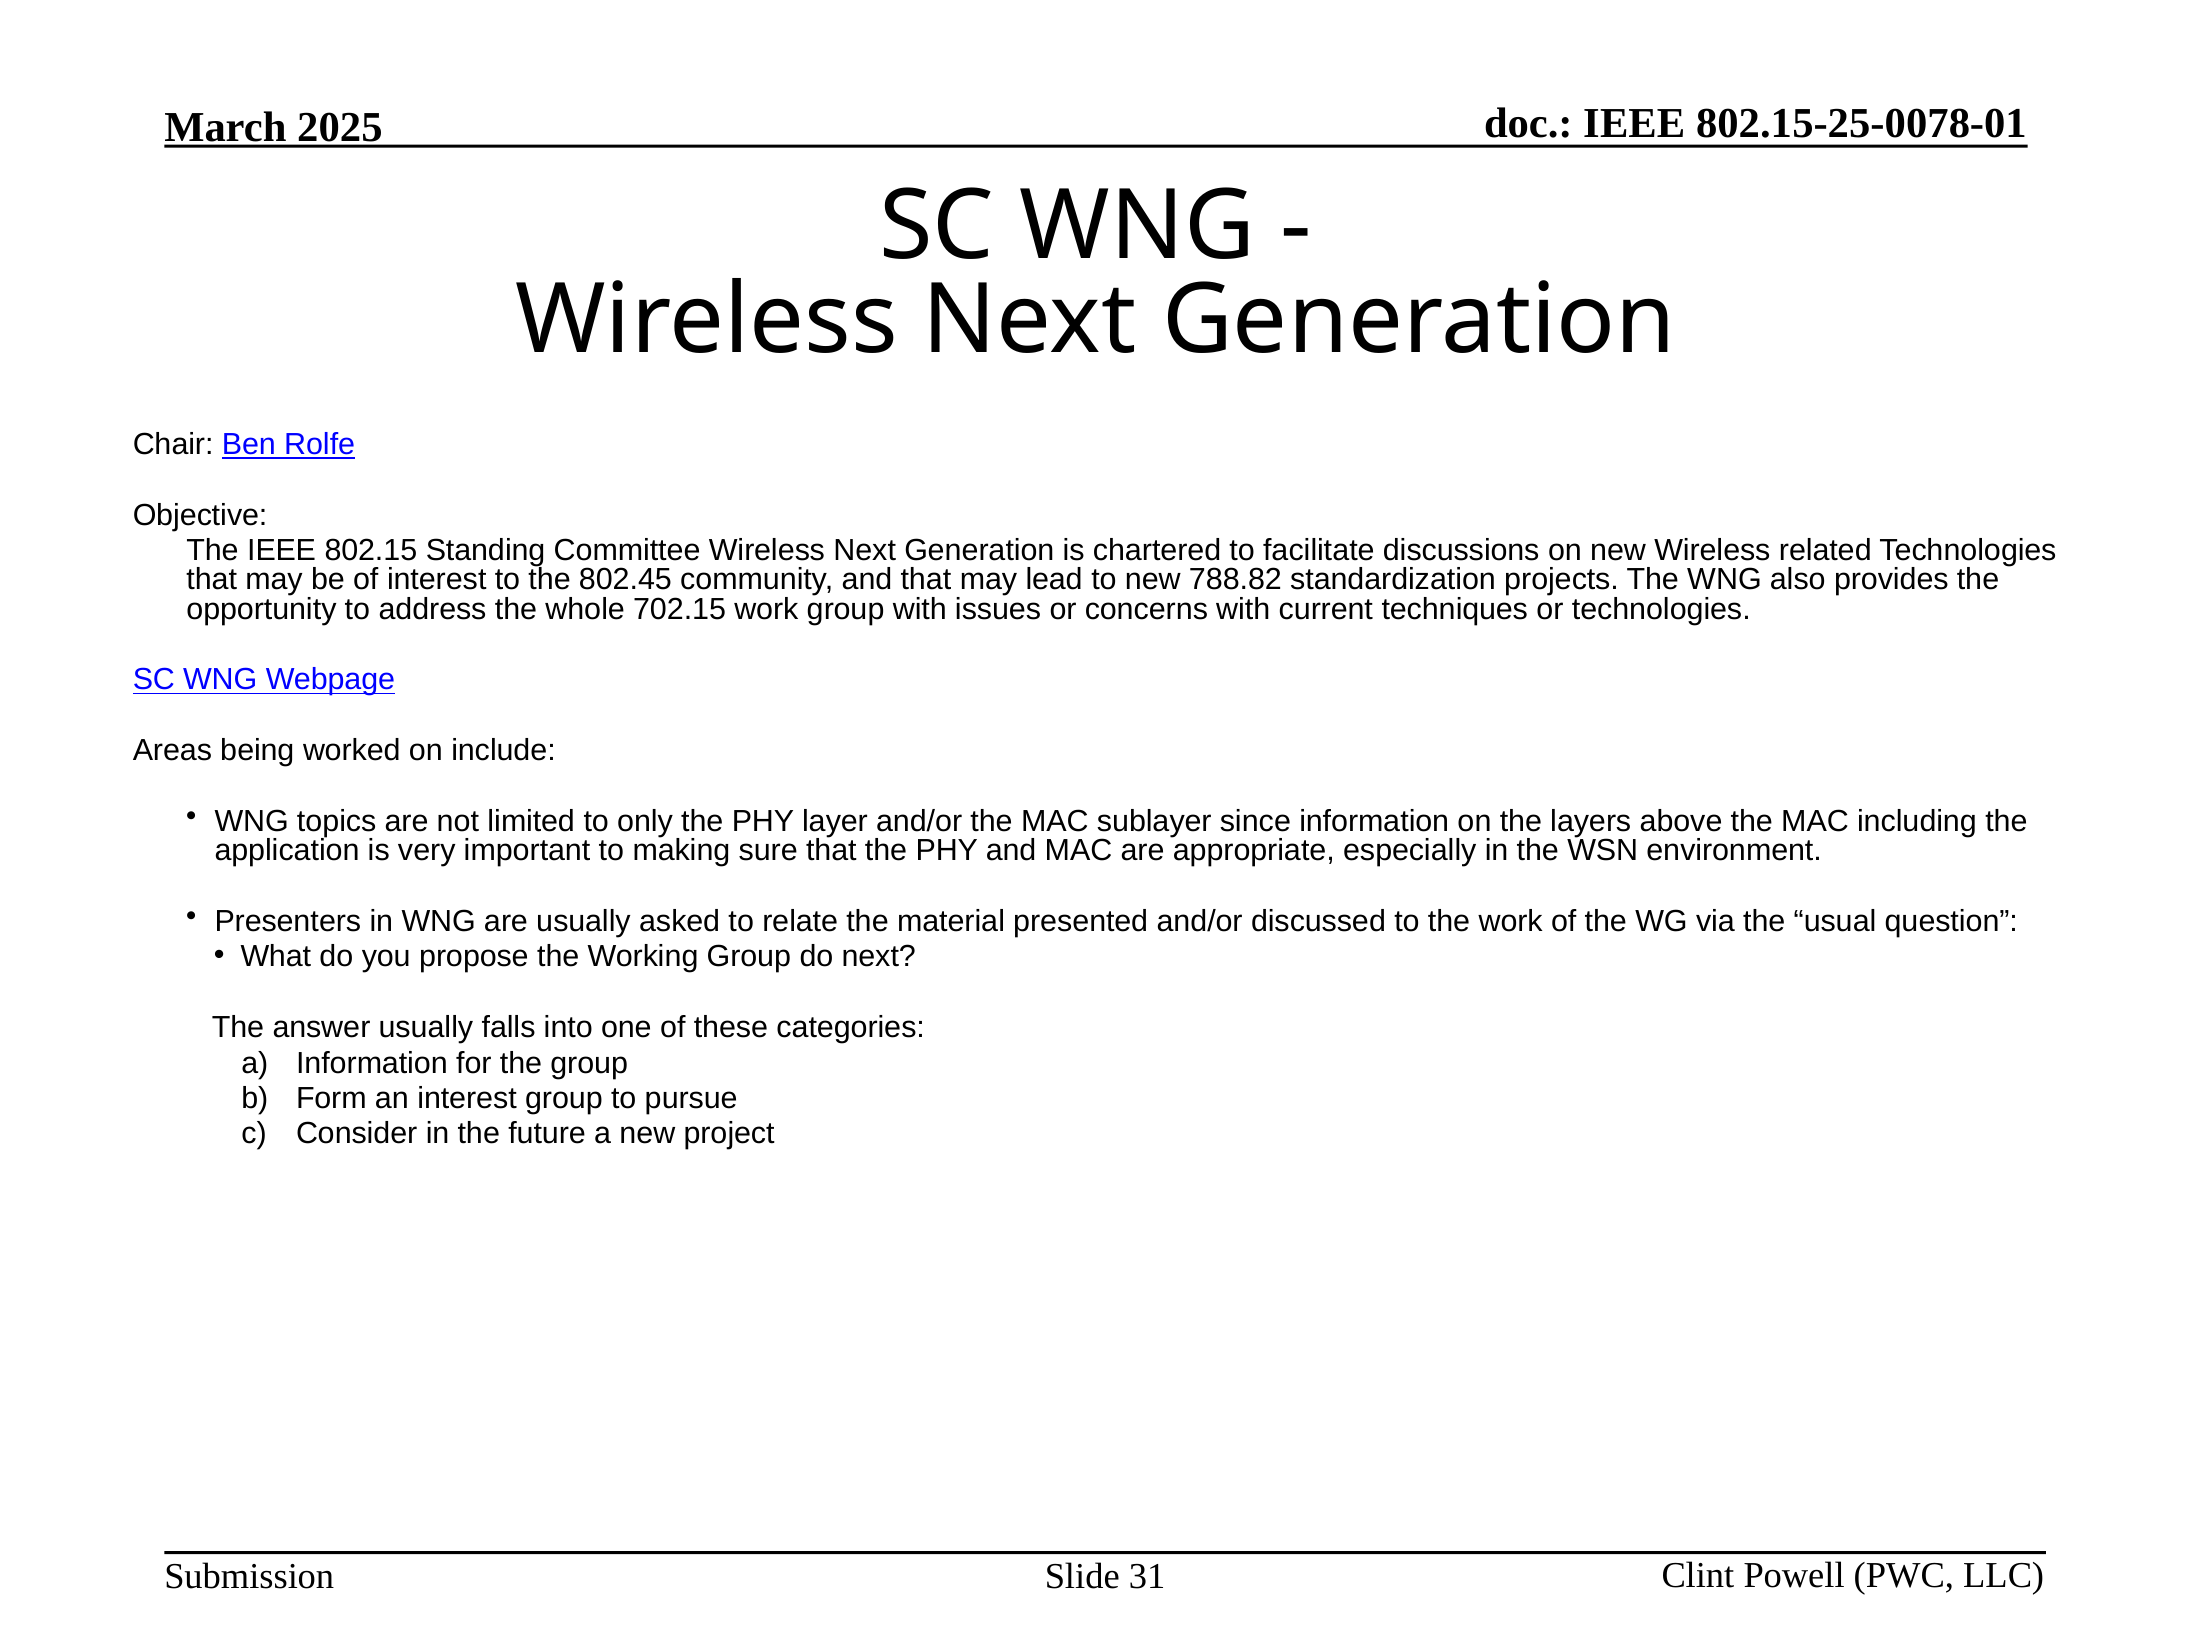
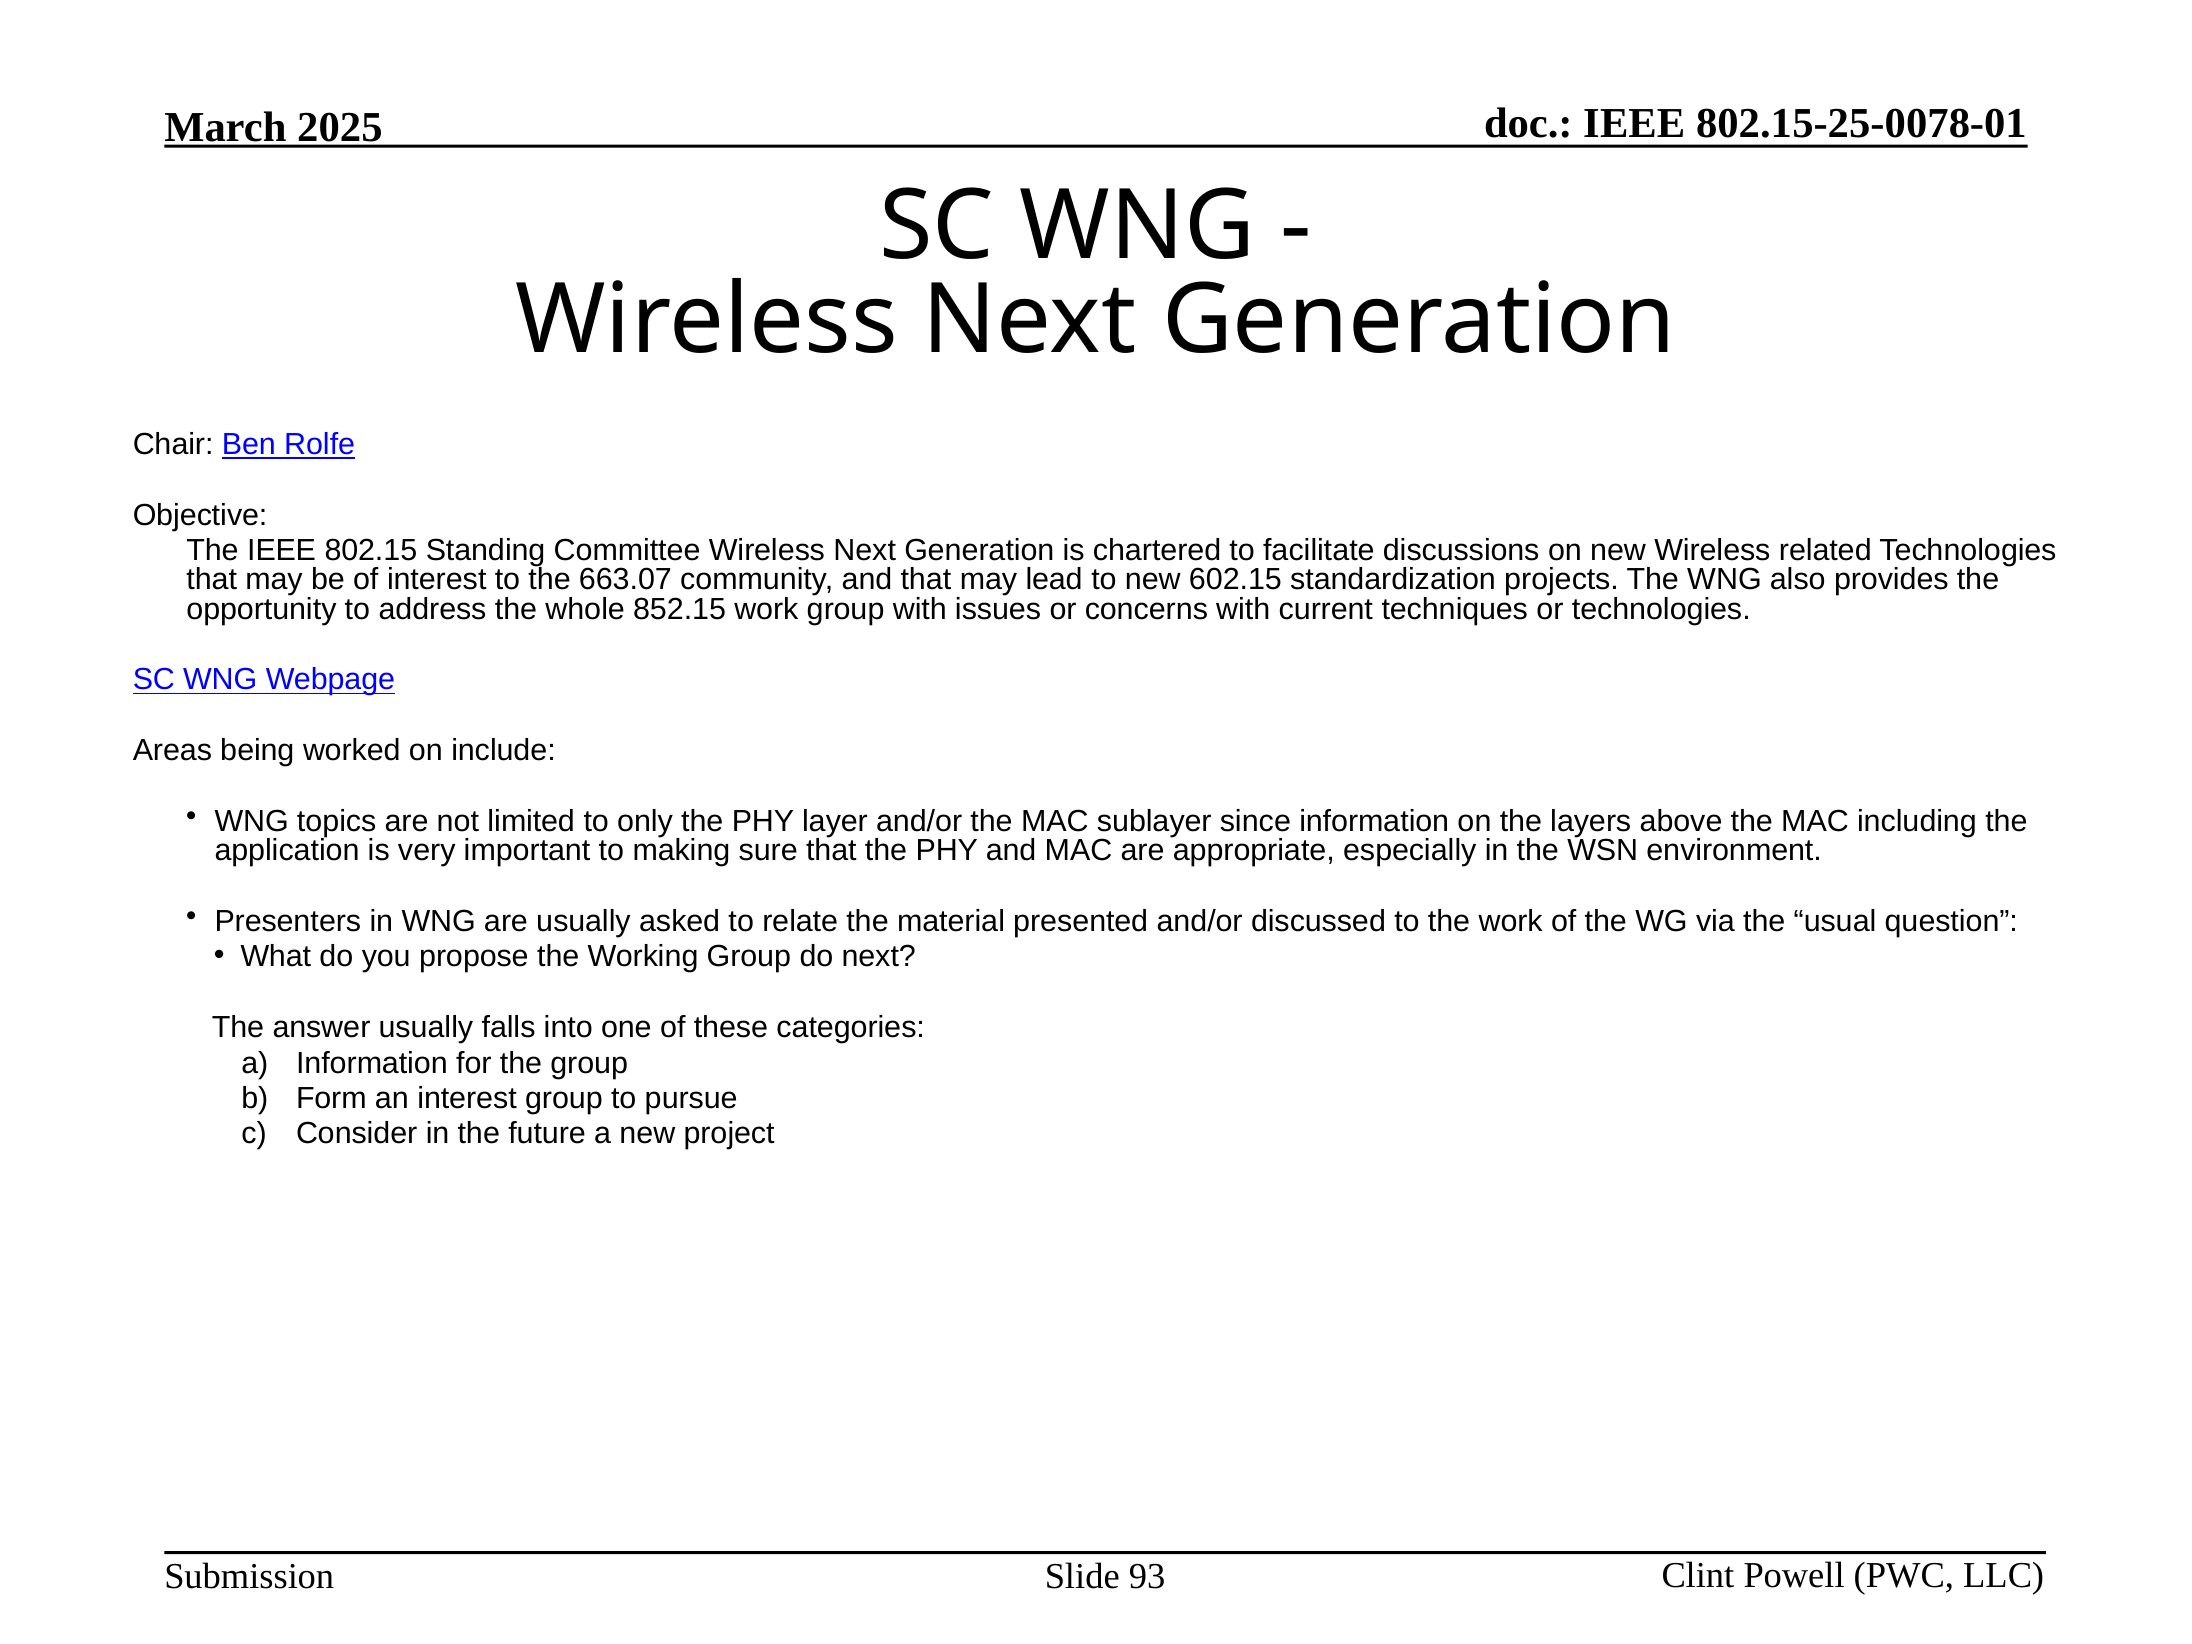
802.45: 802.45 -> 663.07 (625, 580)
788.82: 788.82 -> 602.15 (1235, 580)
702.15: 702.15 -> 852.15 (680, 609)
31: 31 -> 93 (1147, 1577)
